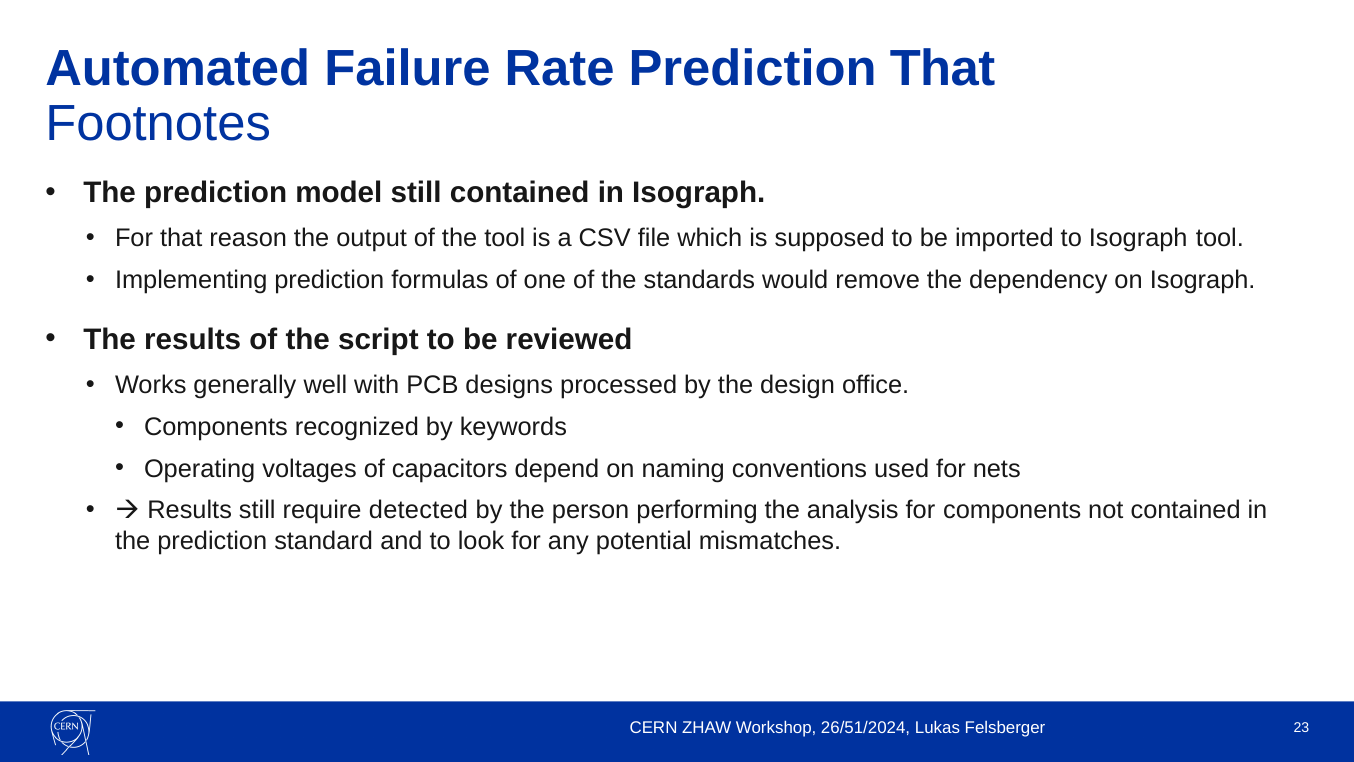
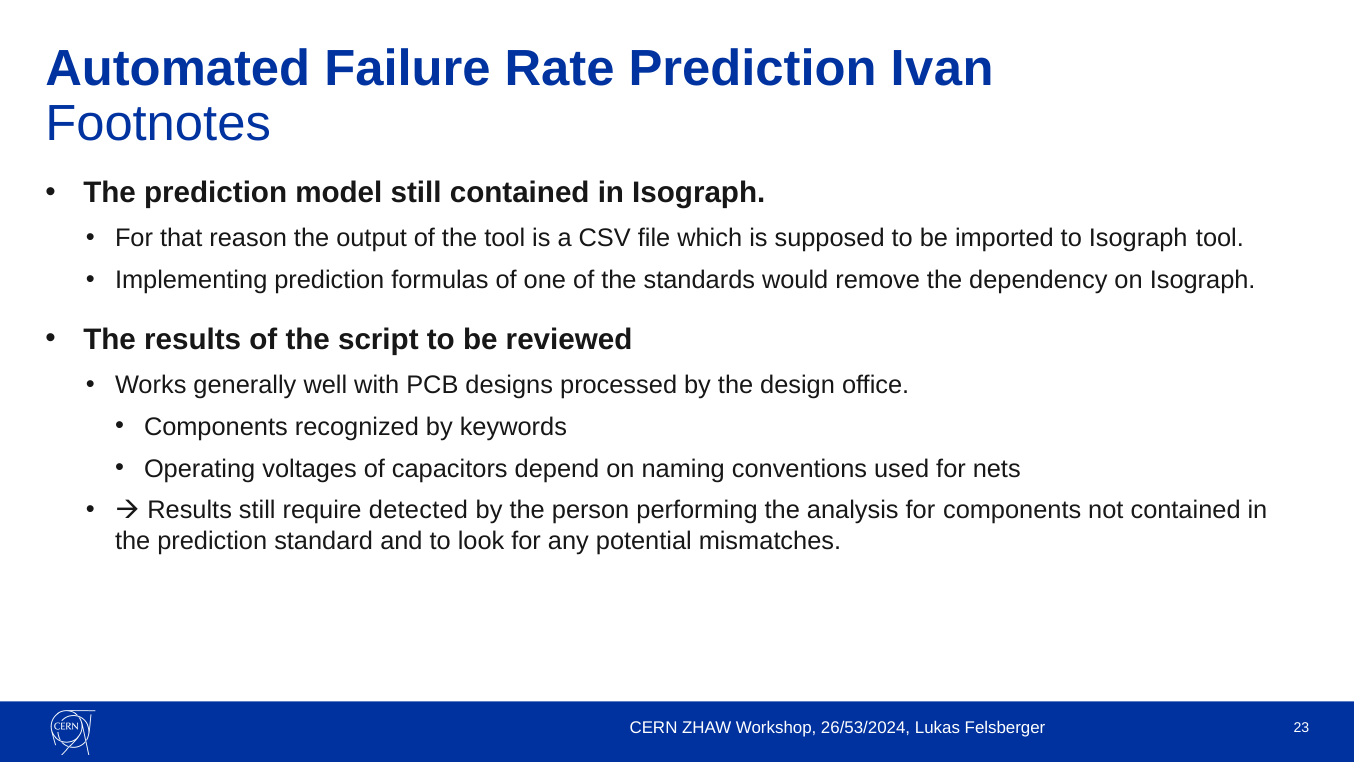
Prediction That: That -> Ivan (942, 69)
26/51/2024: 26/51/2024 -> 26/53/2024 (866, 727)
